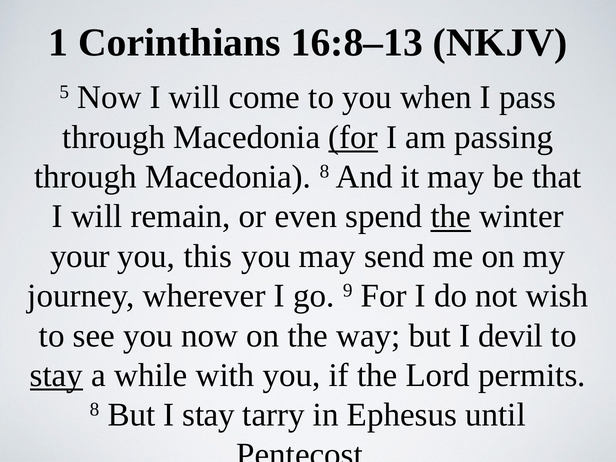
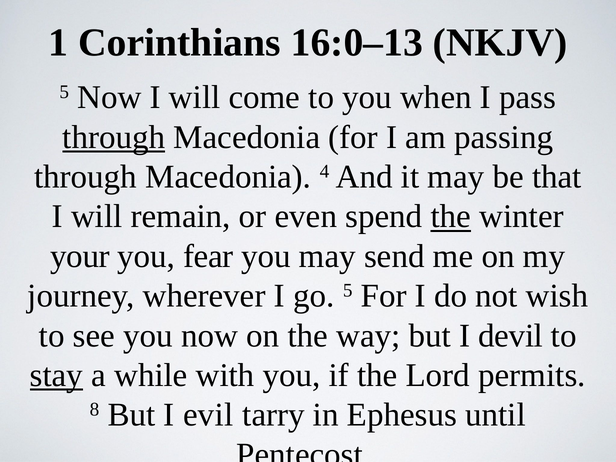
16:8–13: 16:8–13 -> 16:0–13 (357, 43)
through underline: none -> present (114, 137)
for underline: present -> none (353, 137)
Macedonia 8: 8 -> 4 (325, 171)
this: this -> fear (208, 256)
go 9: 9 -> 5 (348, 290)
I stay: stay -> evil (208, 415)
